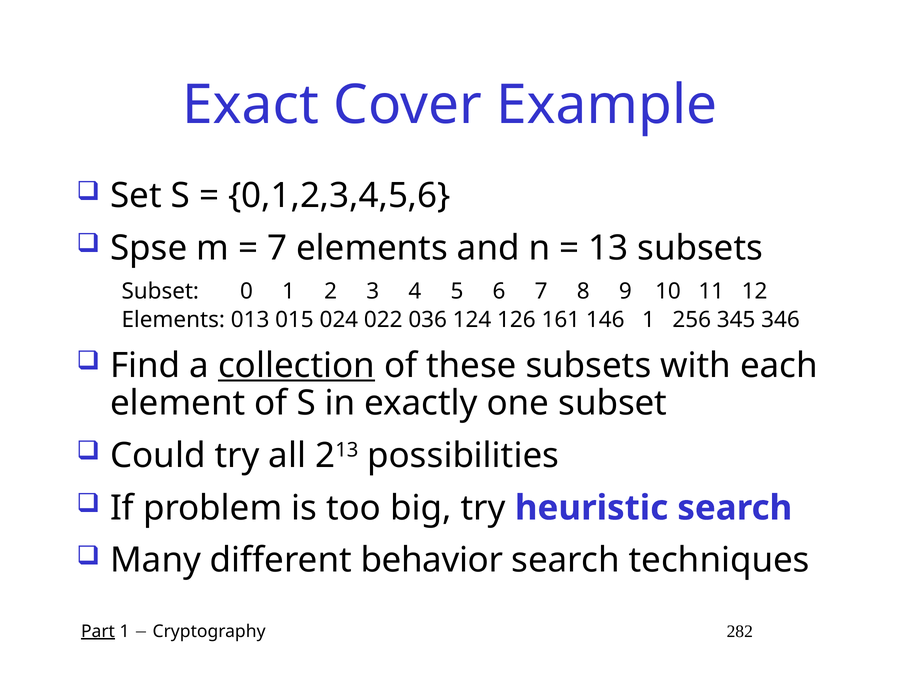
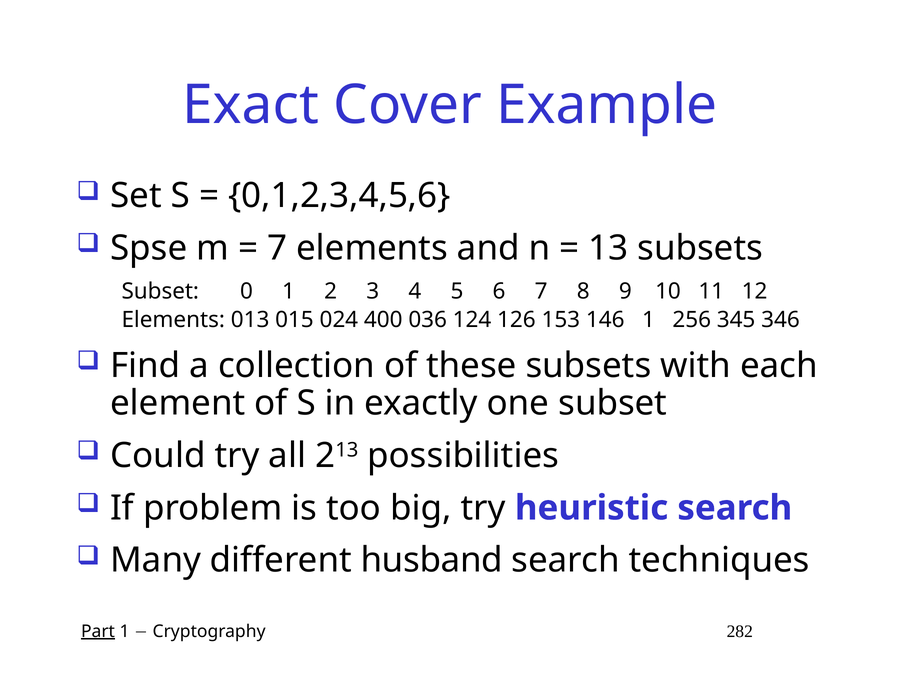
022: 022 -> 400 (383, 320)
161: 161 -> 153 (561, 320)
collection underline: present -> none (297, 365)
behavior: behavior -> husband (432, 560)
